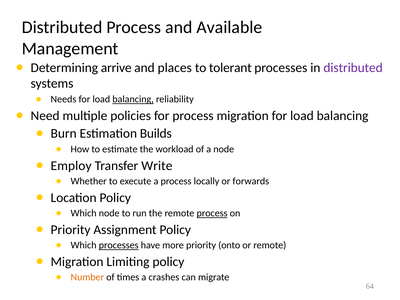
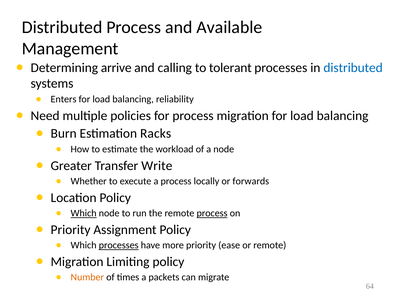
places: places -> calling (175, 68)
distributed colour: purple -> blue (353, 68)
Needs: Needs -> Enters (64, 99)
balancing underline: present -> none (133, 99)
Builds: Builds -> Racks (156, 134)
Employ: Employ -> Greater (71, 166)
Which underline: none -> present (84, 213)
onto: onto -> ease (229, 245)
crashes: crashes -> packets (164, 277)
